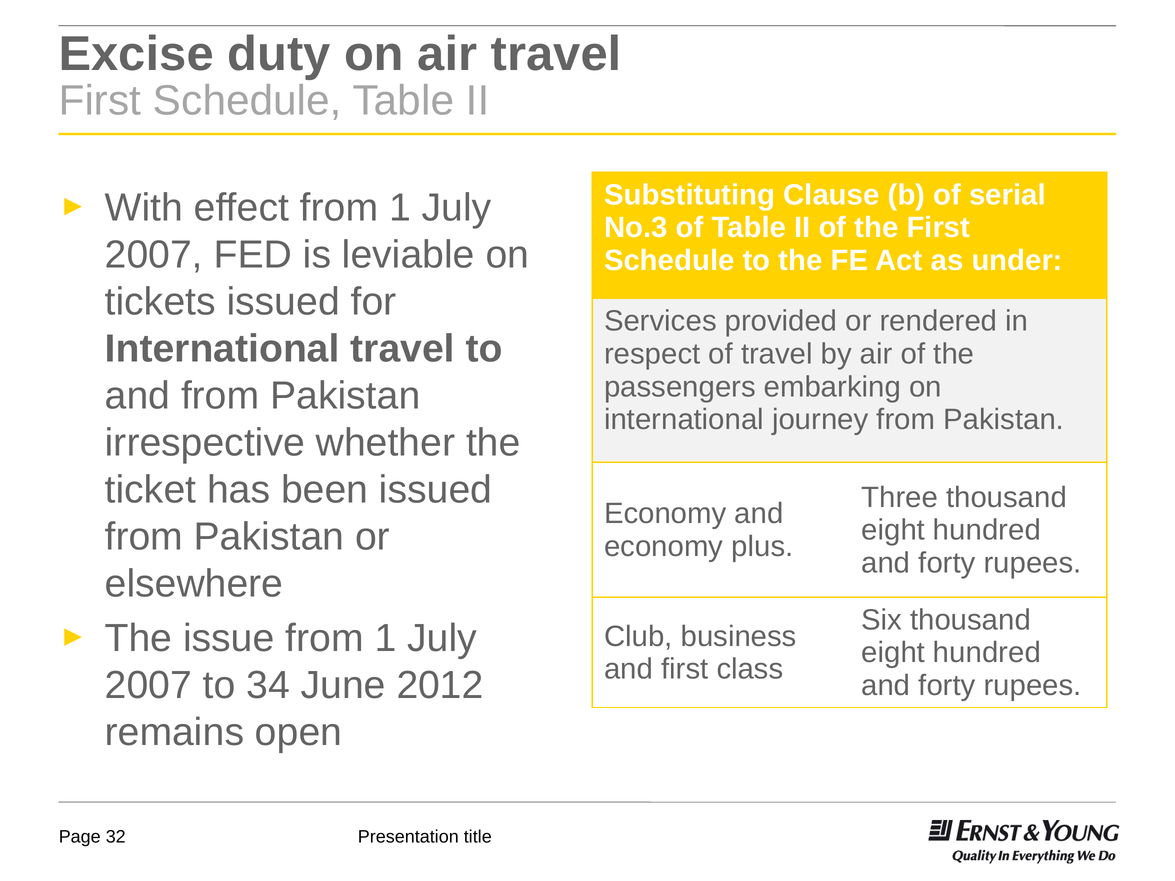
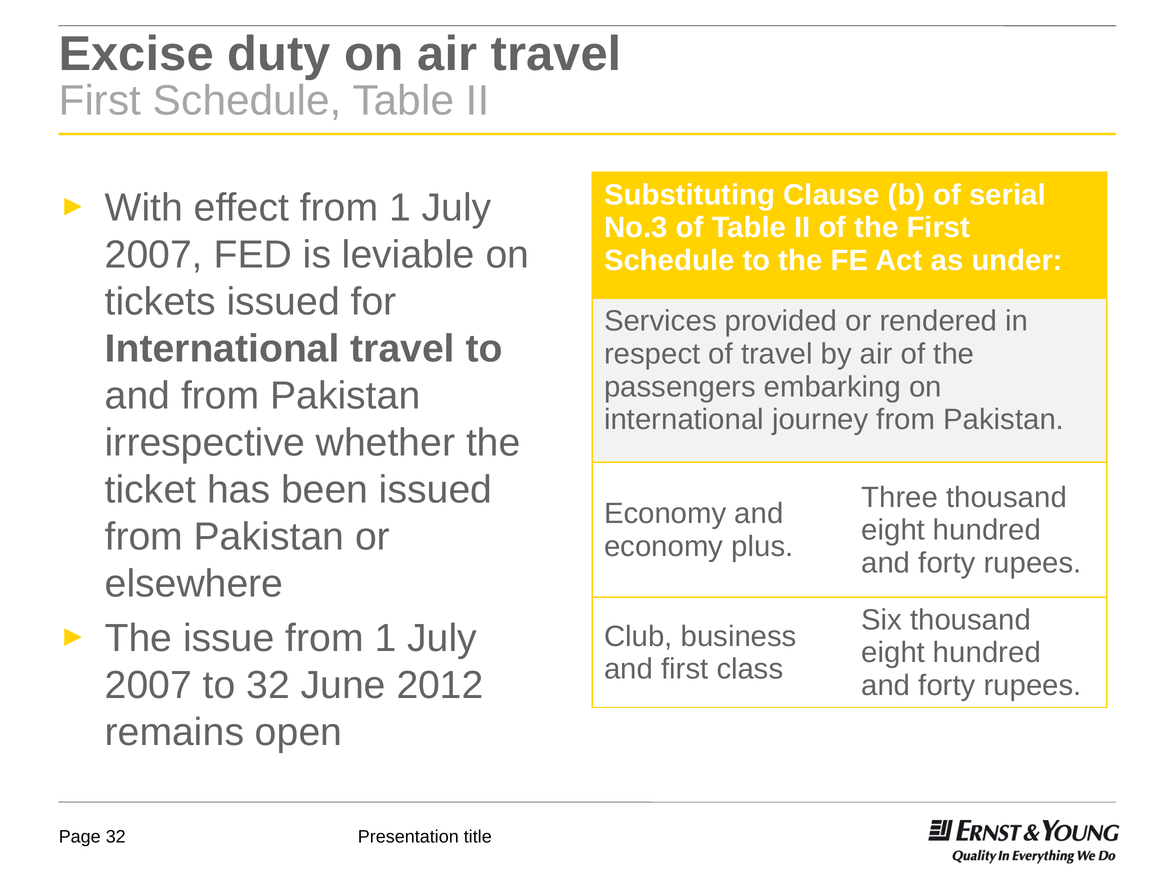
to 34: 34 -> 32 (268, 686)
